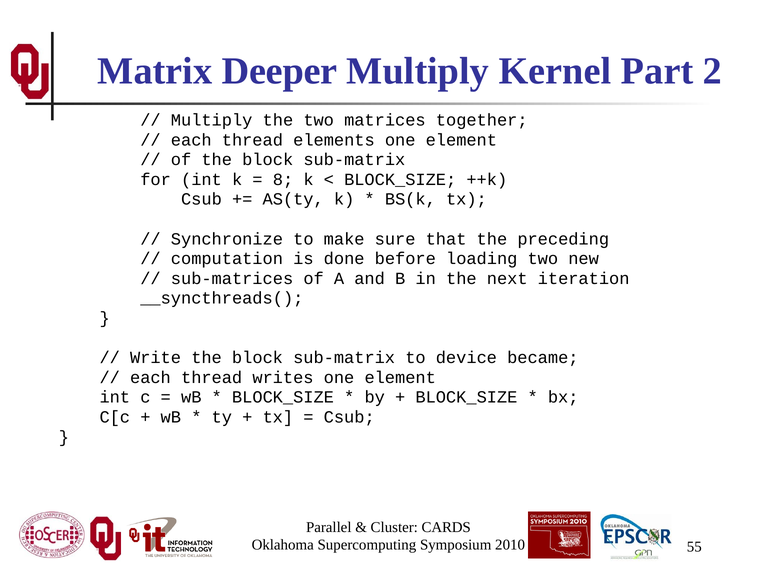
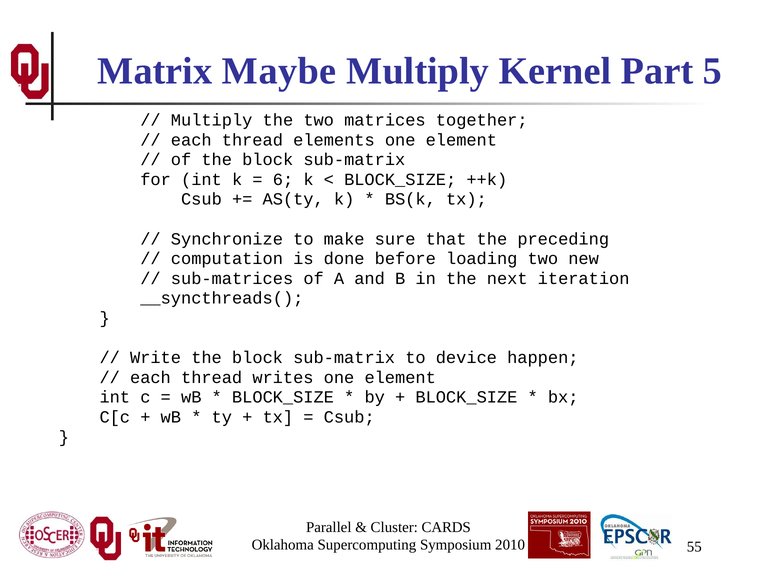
Deeper: Deeper -> Maybe (279, 71)
2: 2 -> 5 (713, 71)
8: 8 -> 6 (283, 179)
became: became -> happen (543, 357)
